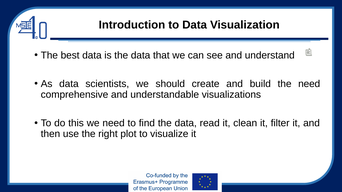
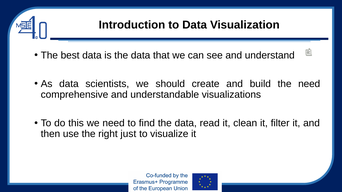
plot: plot -> just (128, 134)
